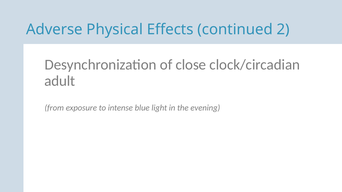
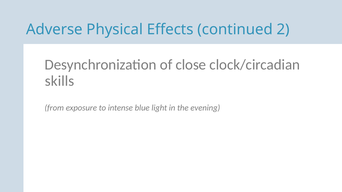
adult: adult -> skills (60, 81)
